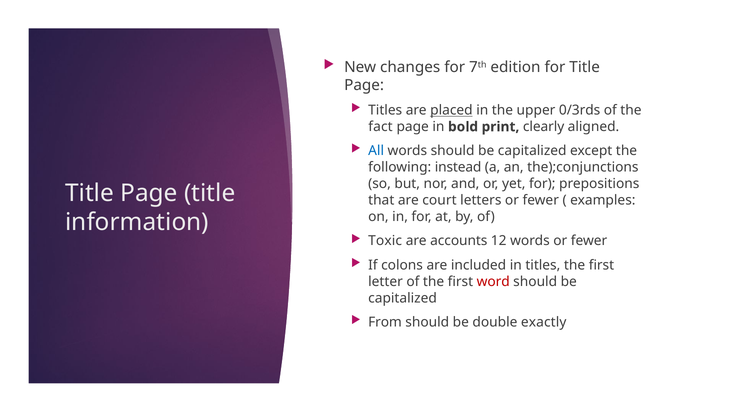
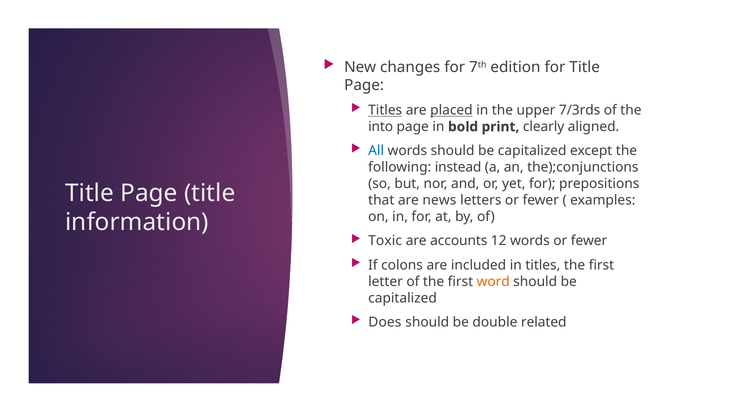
Titles underline: none -> present (385, 110)
0/3rds: 0/3rds -> 7/3rds (580, 110)
fact: fact -> into (381, 127)
court: court -> news (439, 200)
word colour: red -> orange (493, 282)
From: From -> Does (385, 322)
exactly: exactly -> related (544, 322)
